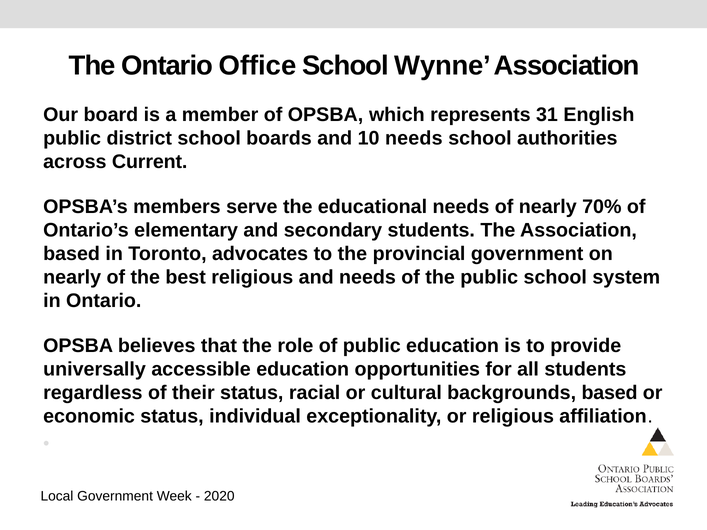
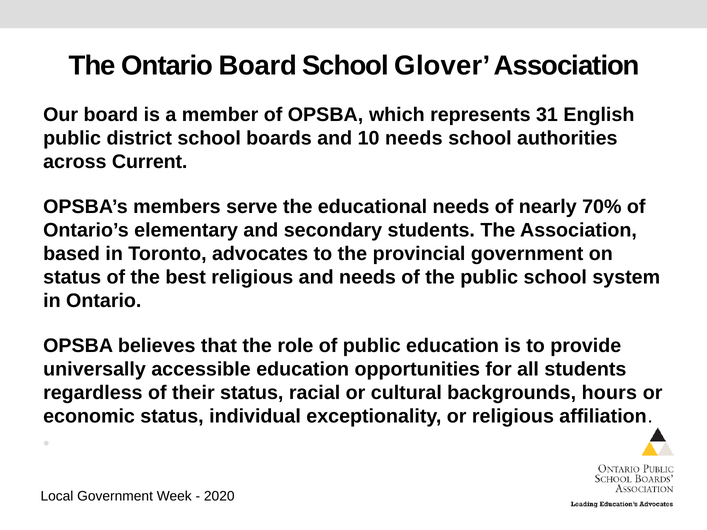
Ontario Office: Office -> Board (258, 66)
Wynne: Wynne -> Glover (442, 66)
nearly: nearly -> status (72, 277)
backgrounds based: based -> hours (609, 393)
